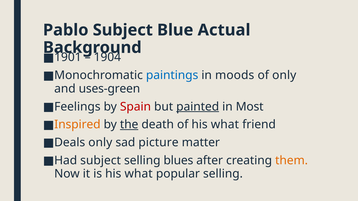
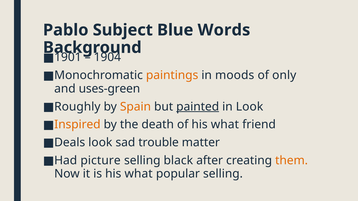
Actual: Actual -> Words (224, 30)
paintings colour: blue -> orange (172, 75)
Feelings: Feelings -> Roughly (77, 107)
Spain colour: red -> orange (135, 107)
in Most: Most -> Look (250, 107)
the underline: present -> none (129, 125)
Deals only: only -> look (100, 143)
picture: picture -> trouble (159, 143)
Had subject: subject -> picture (101, 161)
blues: blues -> black (178, 161)
